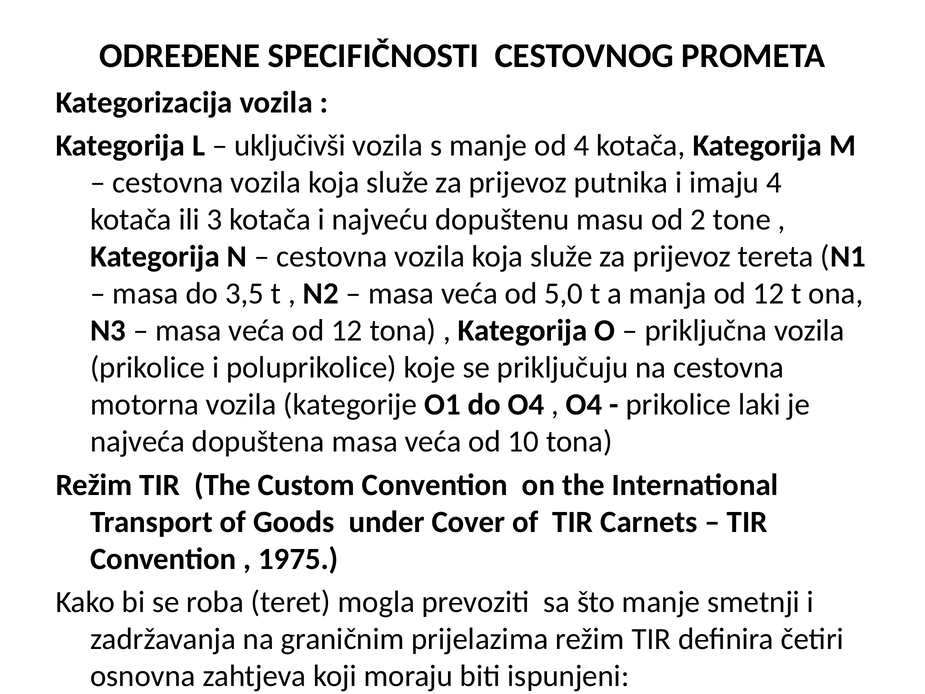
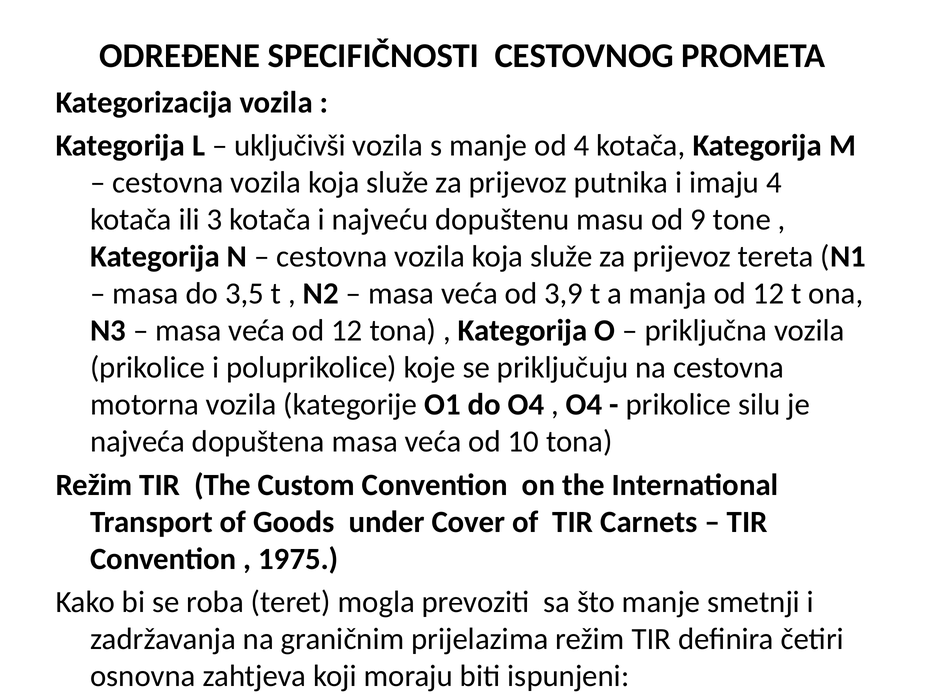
2: 2 -> 9 (698, 220)
5,0: 5,0 -> 3,9 (564, 294)
laki: laki -> silu (759, 405)
